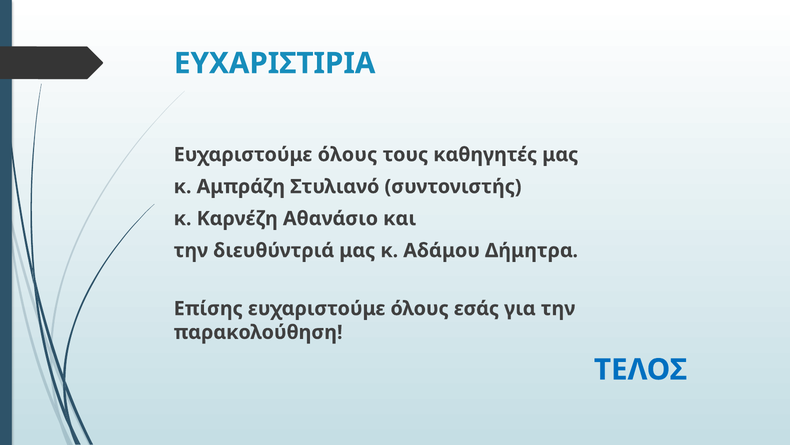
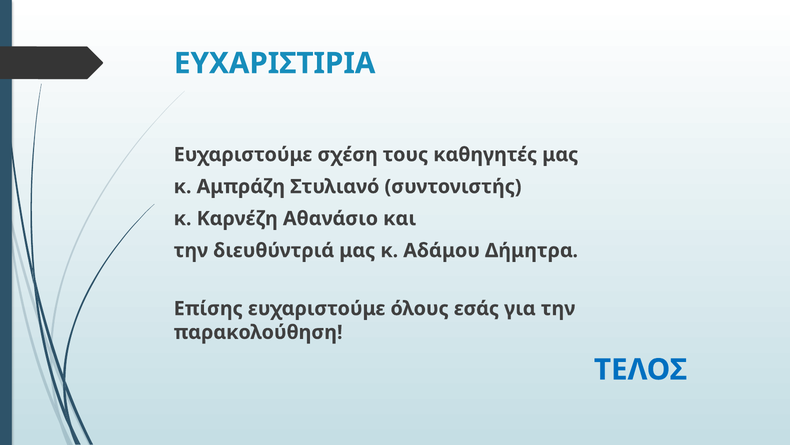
όλους: όλους -> σχέση (348, 154)
